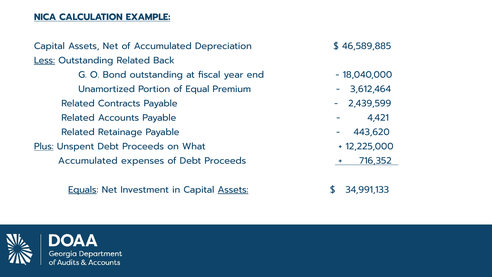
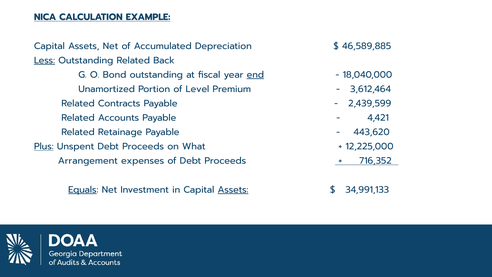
end underline: none -> present (255, 75)
Equal: Equal -> Level (197, 89)
Accumulated: Accumulated -> Arrangement (88, 161)
